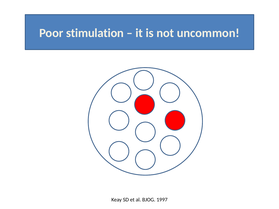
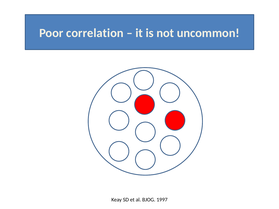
stimulation: stimulation -> correlation (95, 33)
